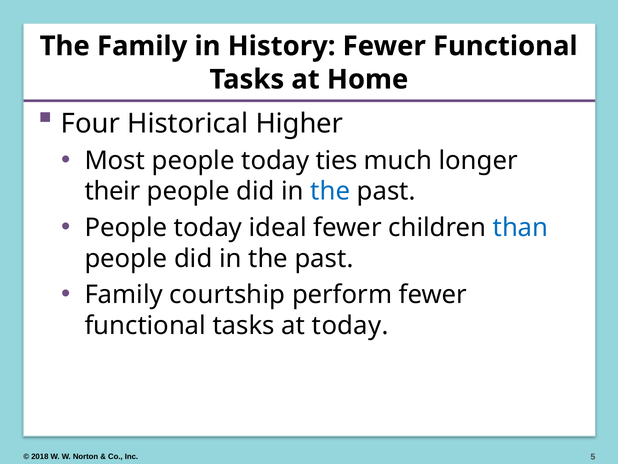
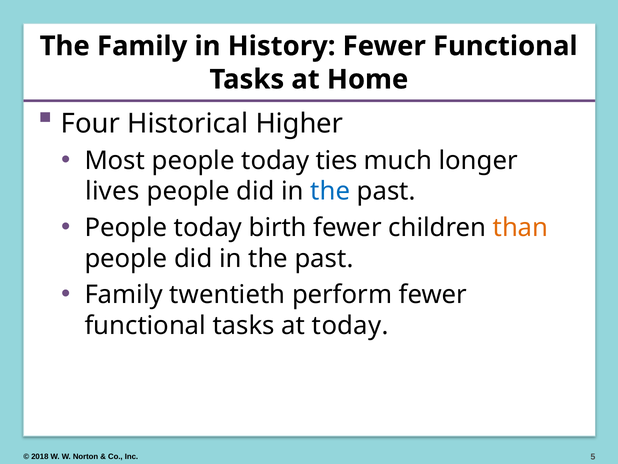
their: their -> lives (112, 191)
ideal: ideal -> birth (278, 227)
than colour: blue -> orange (521, 227)
courtship: courtship -> twentieth (227, 294)
